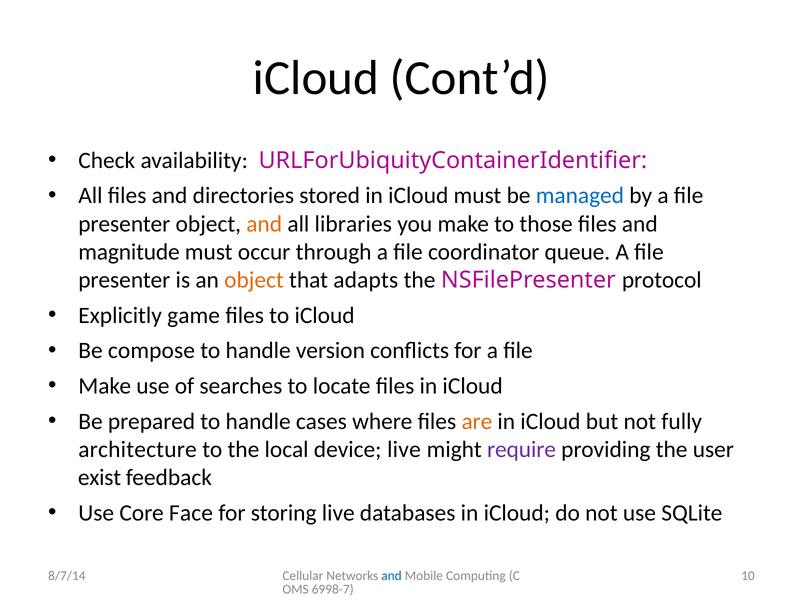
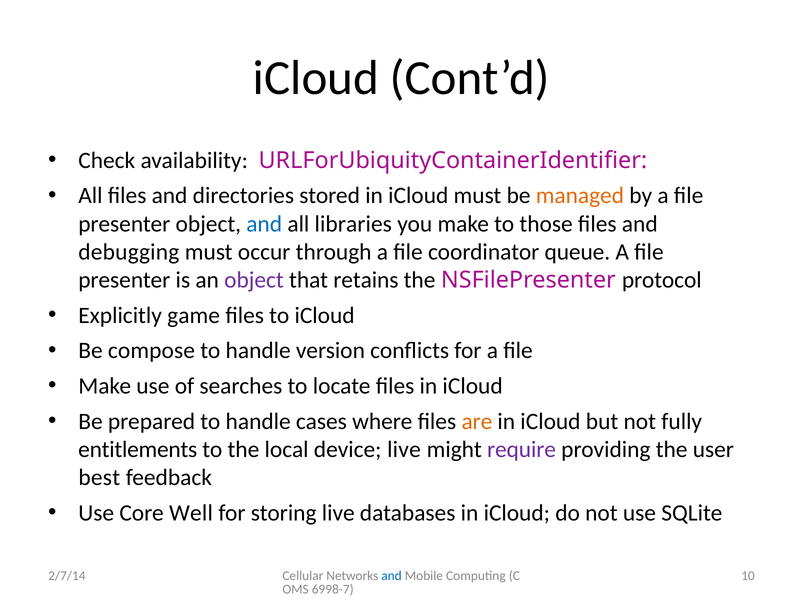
managed colour: blue -> orange (580, 195)
and colour: orange -> blue (264, 224)
magnitude: magnitude -> debugging (129, 252)
object colour: orange -> purple (254, 280)
adapts: adapts -> retains (366, 280)
architecture: architecture -> entitlements (138, 449)
exist: exist -> best (99, 477)
Face: Face -> Well (191, 512)
8/7/14: 8/7/14 -> 2/7/14 (67, 575)
